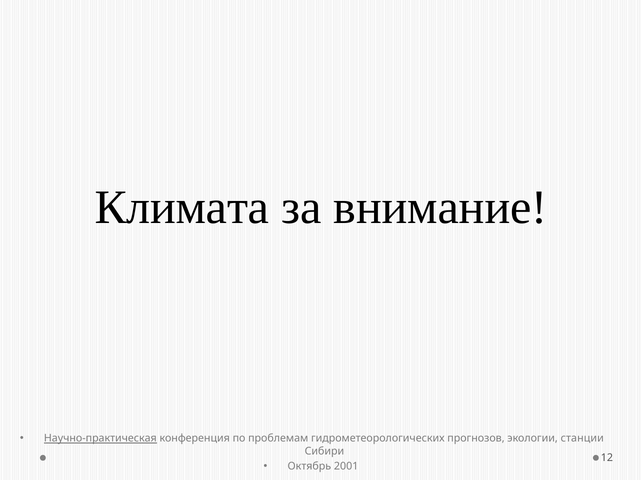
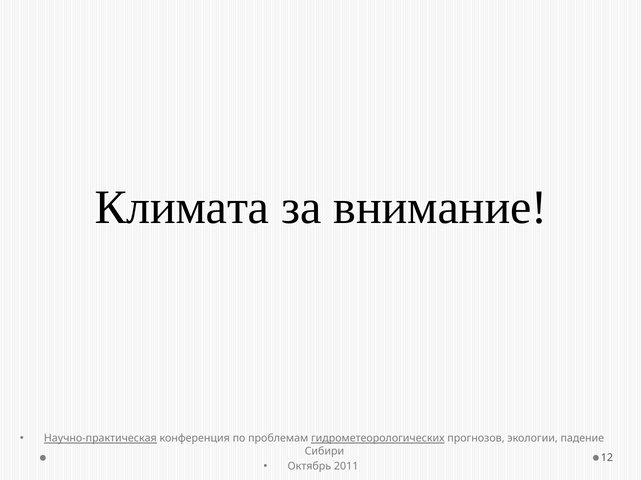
гидрометеорологических underline: none -> present (378, 439)
станции: станции -> падение (582, 439)
2001: 2001 -> 2011 (346, 467)
